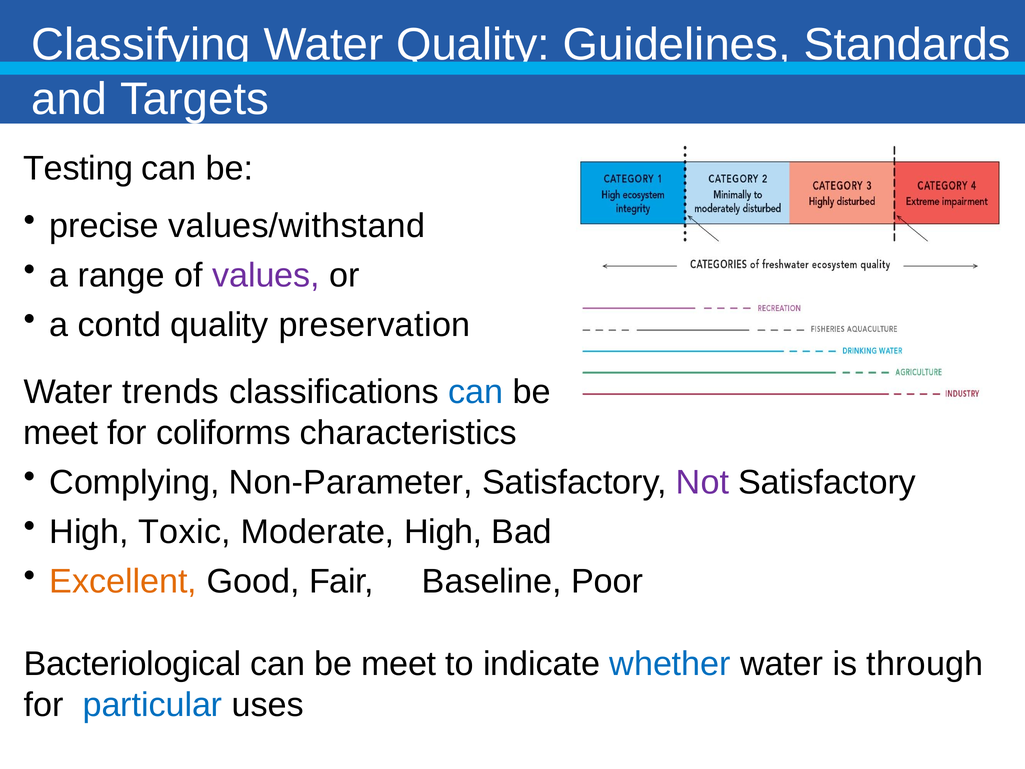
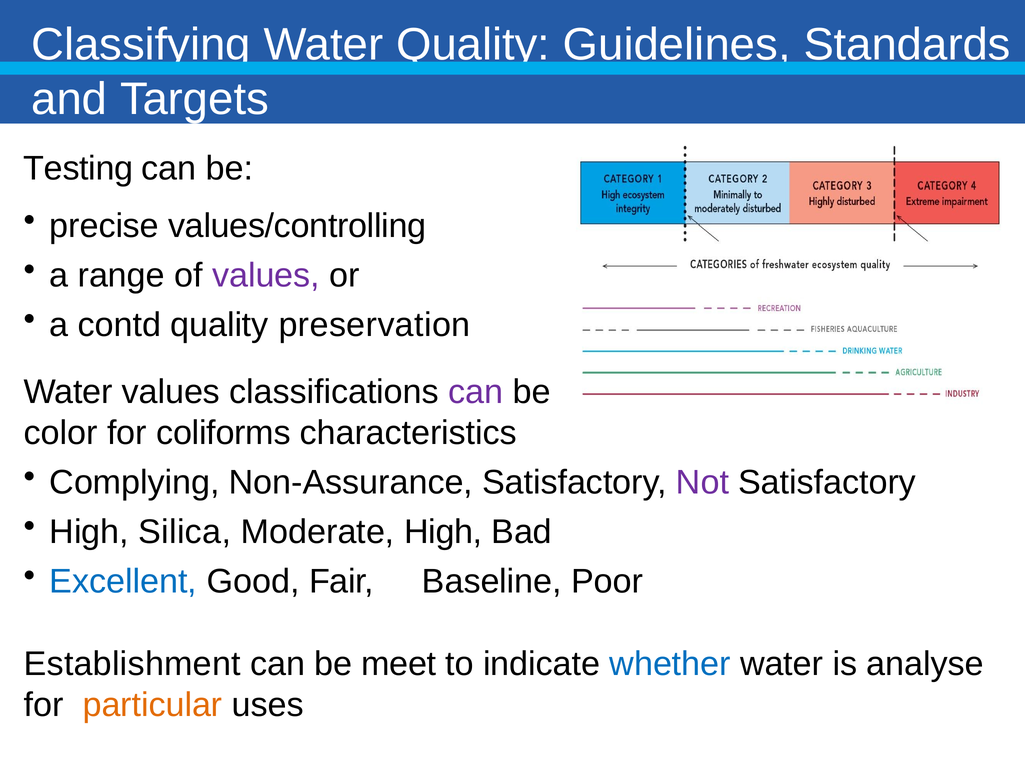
values/withstand: values/withstand -> values/controlling (297, 226)
Water trends: trends -> values (171, 392)
can colour: blue -> purple (476, 392)
meet: meet -> color (61, 433)
Non-Parameter: Non-Parameter -> Non-Assurance (351, 482)
Toxic: Toxic -> Silica (185, 532)
Excellent colour: orange -> blue (123, 581)
Bacteriological: Bacteriological -> Establishment (132, 664)
through: through -> analyse (925, 664)
particular colour: blue -> orange (152, 705)
